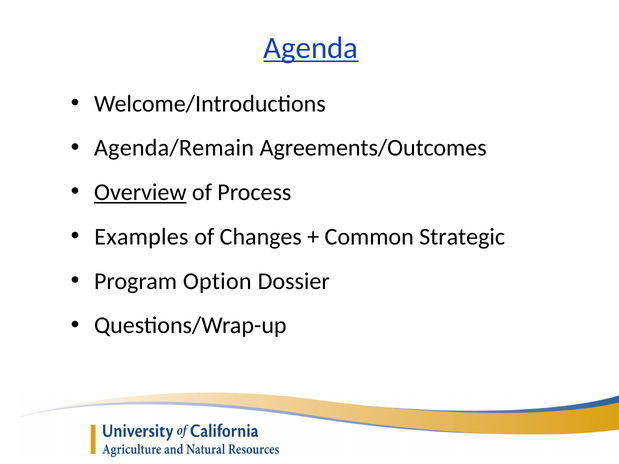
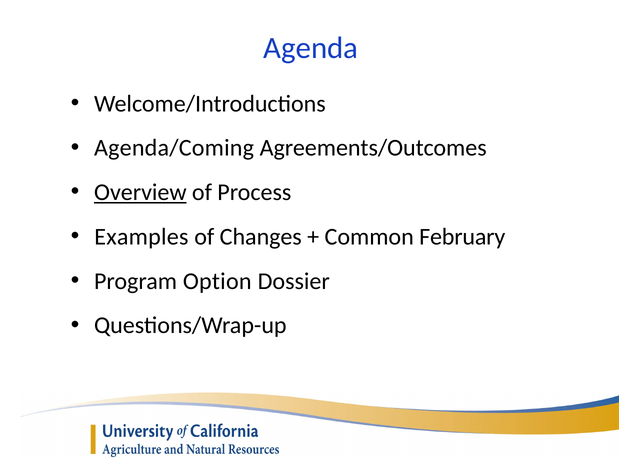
Agenda underline: present -> none (311, 48)
Agenda/Remain: Agenda/Remain -> Agenda/Coming (174, 148)
Strategic: Strategic -> February (462, 237)
